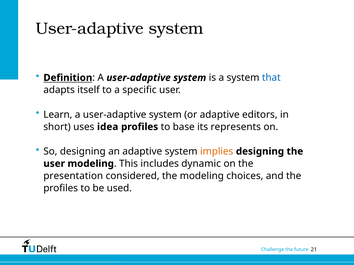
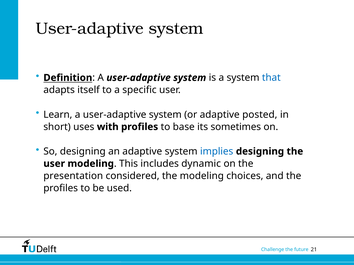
editors: editors -> posted (260, 115)
idea: idea -> with (108, 127)
represents: represents -> sometimes (236, 127)
implies colour: orange -> blue (217, 152)
